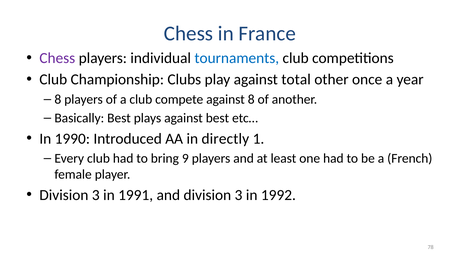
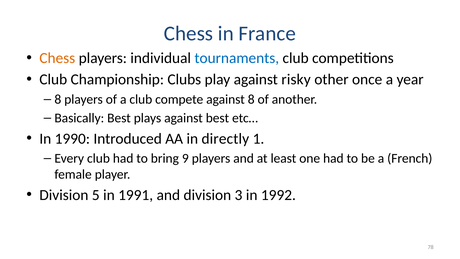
Chess colour: purple -> orange (57, 58)
total: total -> risky (296, 80)
3: 3 -> 5 (96, 195)
